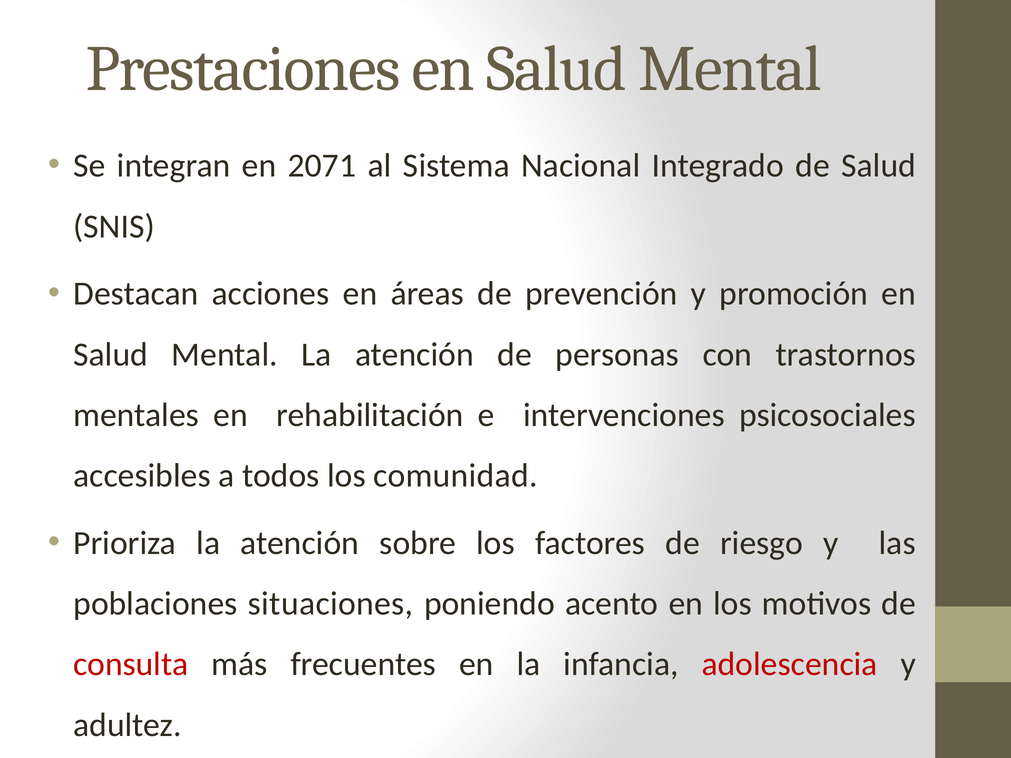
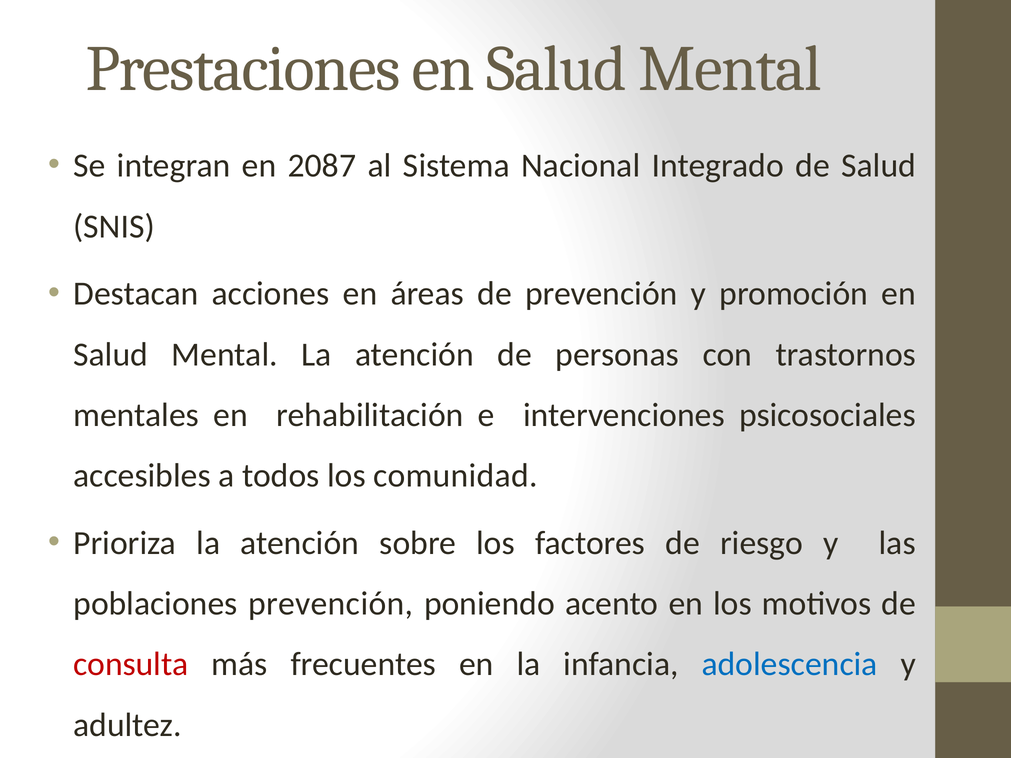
2071: 2071 -> 2087 (322, 166)
poblaciones situaciones: situaciones -> prevención (331, 604)
adolescencia colour: red -> blue (790, 665)
